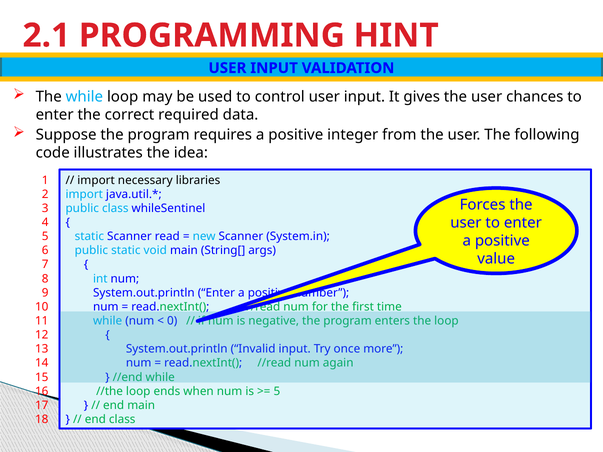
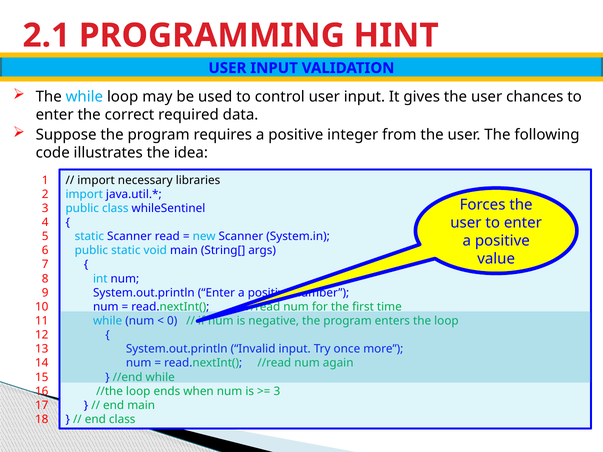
5: 5 -> 3 (277, 391)
